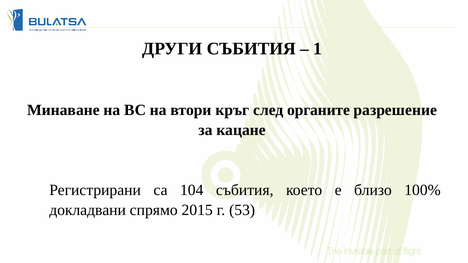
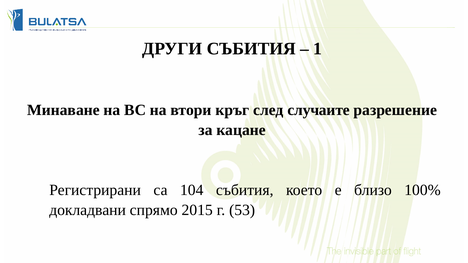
органите: органите -> случаите (319, 110)
